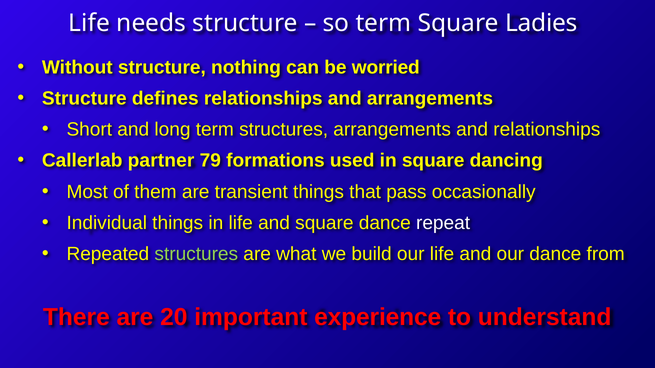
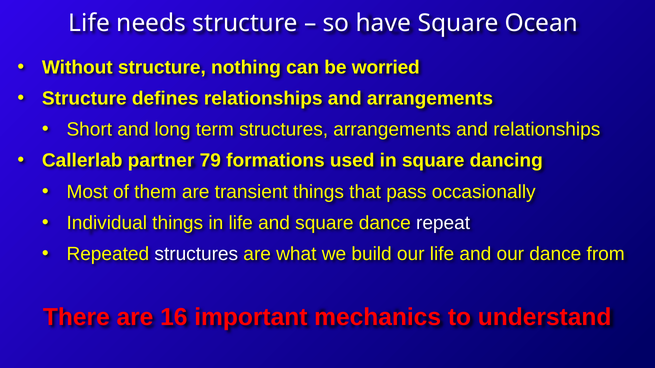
so term: term -> have (383, 23)
Ladies: Ladies -> Ocean (541, 23)
structures colour: light green -> white (196, 254)
20: 20 -> 16 (174, 317)
experience: experience -> mechanics (378, 317)
